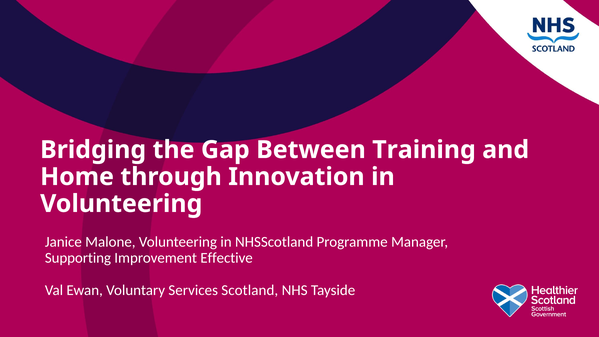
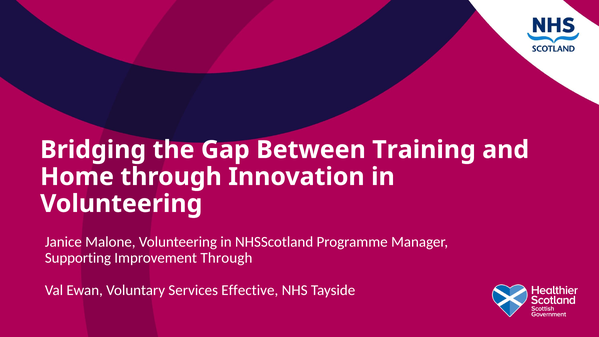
Improvement Effective: Effective -> Through (226, 258)
Scotland: Scotland -> Effective (250, 290)
